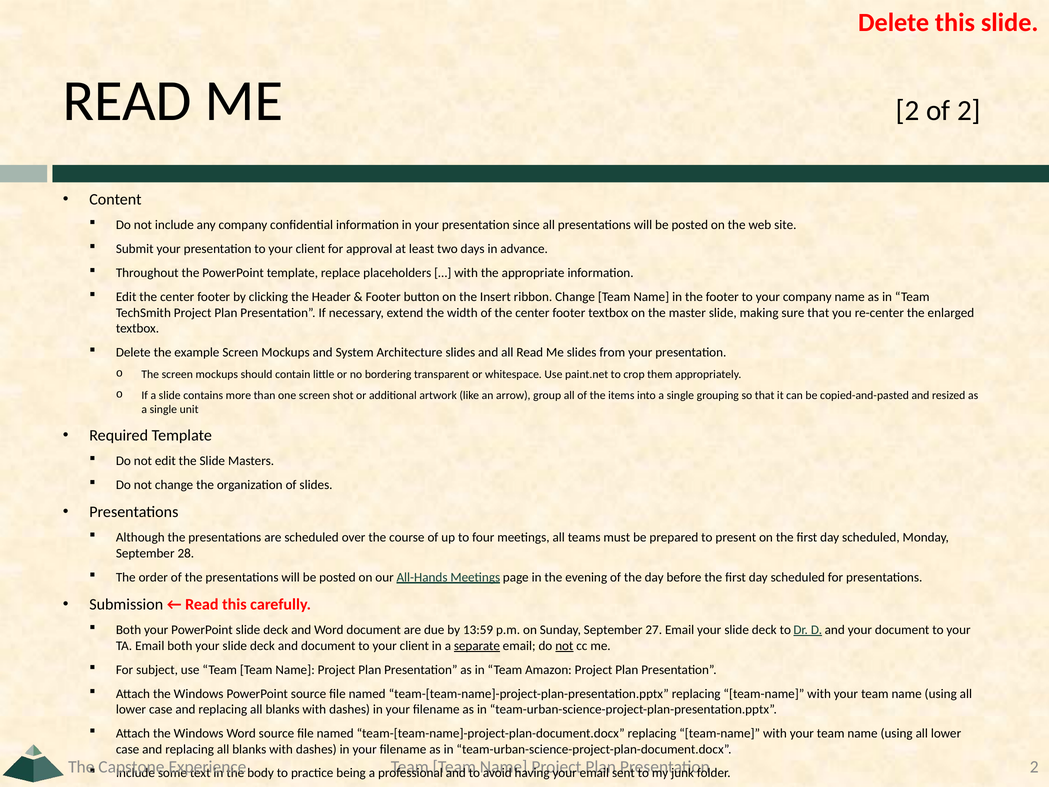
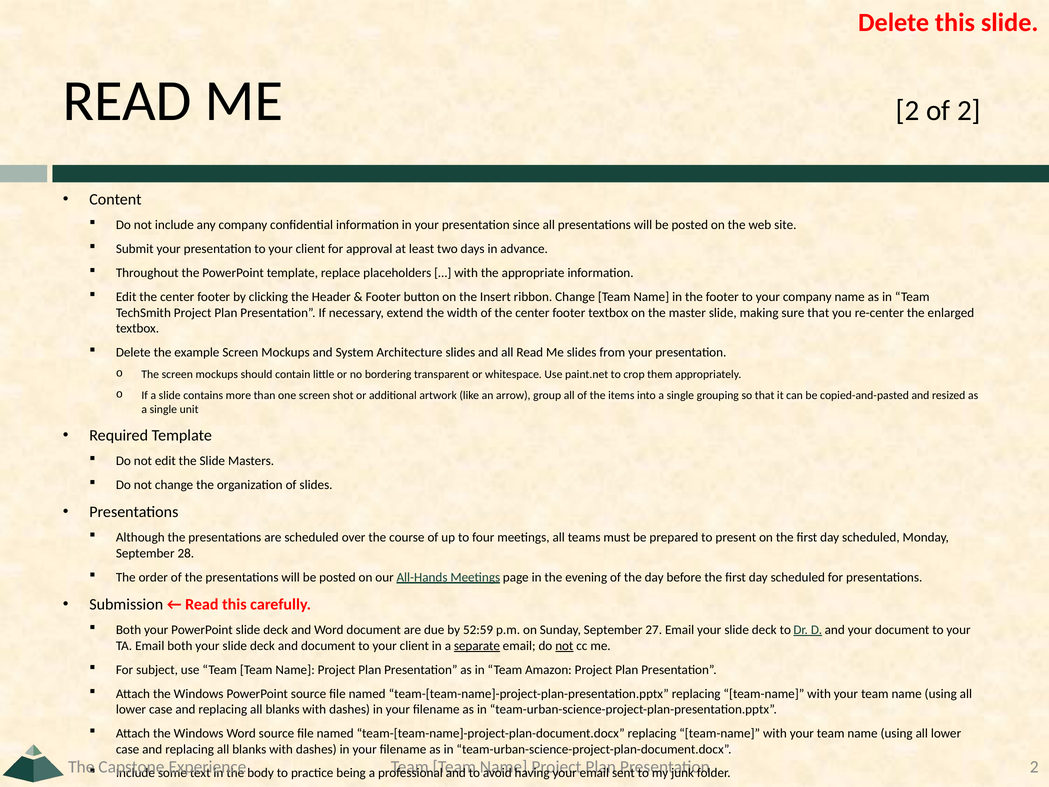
13:59: 13:59 -> 52:59 (478, 630)
